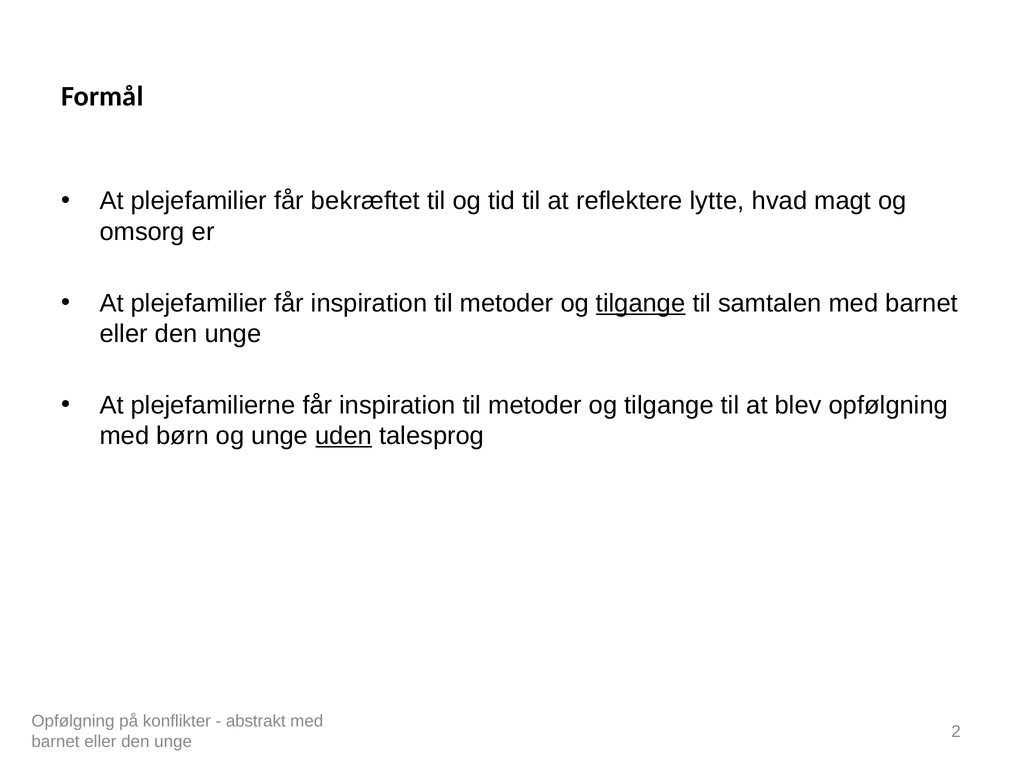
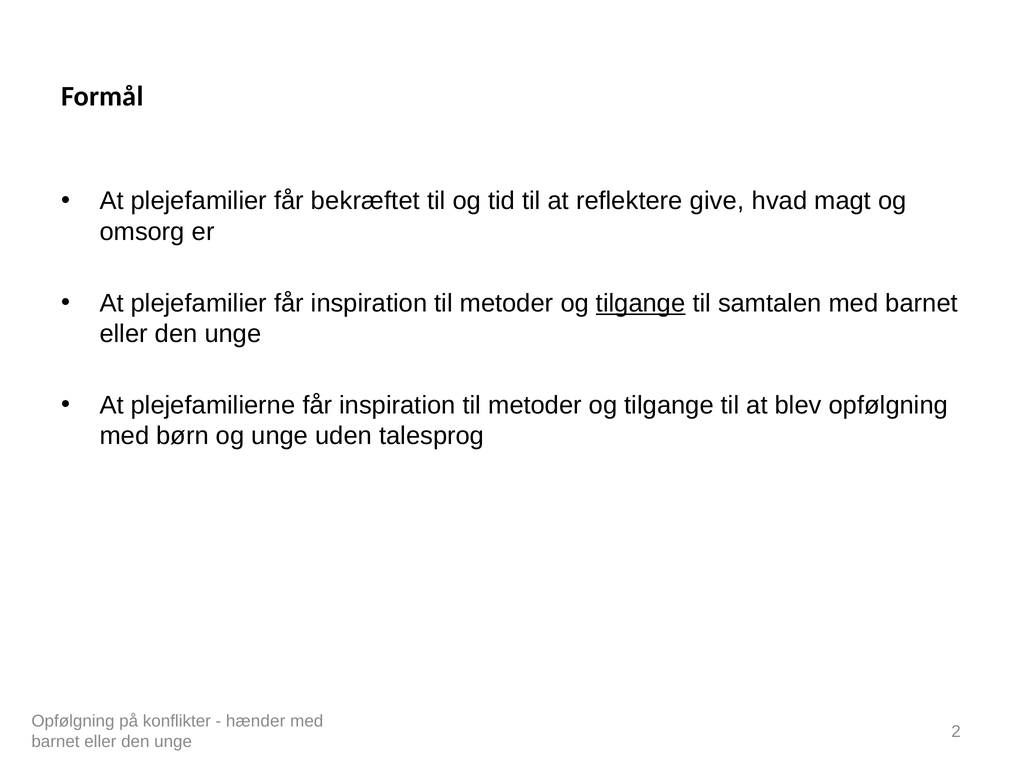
lytte: lytte -> give (717, 201)
uden underline: present -> none (344, 436)
abstrakt: abstrakt -> hænder (256, 722)
